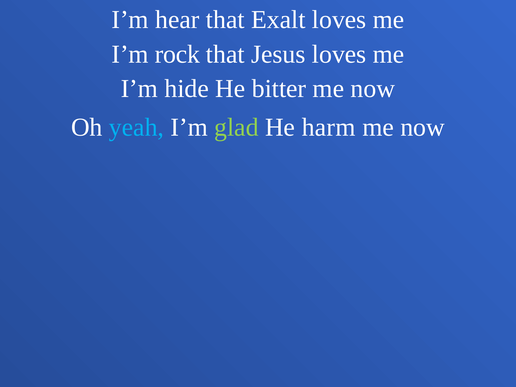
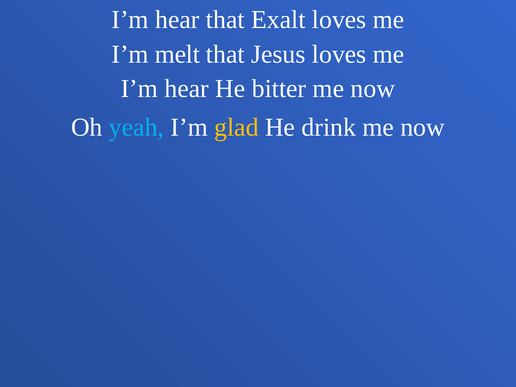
rock: rock -> melt (177, 54)
hide: hide -> hear (187, 89)
glad colour: light green -> yellow (236, 127)
harm: harm -> drink (329, 127)
